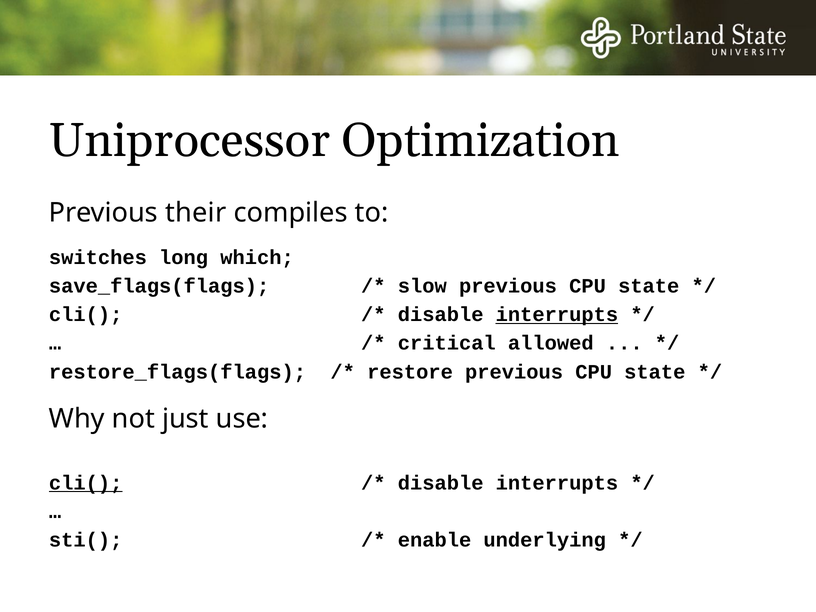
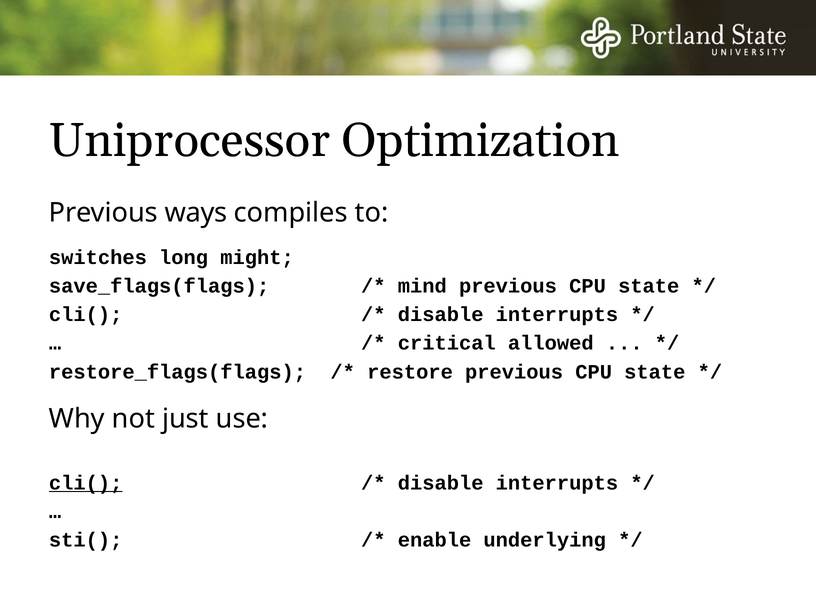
their: their -> ways (196, 213)
which: which -> might (257, 258)
slow: slow -> mind (422, 286)
interrupts underline: present -> none (557, 315)
